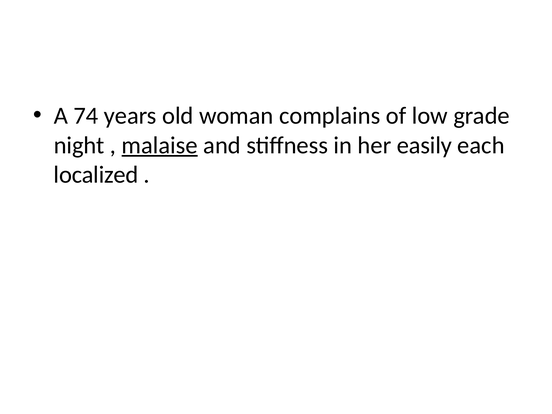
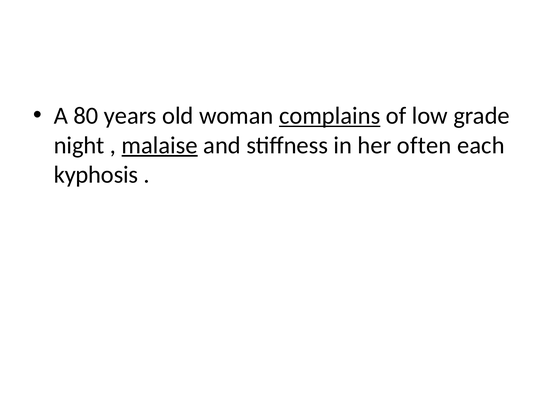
74: 74 -> 80 (86, 116)
complains underline: none -> present (330, 116)
easily: easily -> often (424, 145)
localized: localized -> kyphosis (96, 175)
